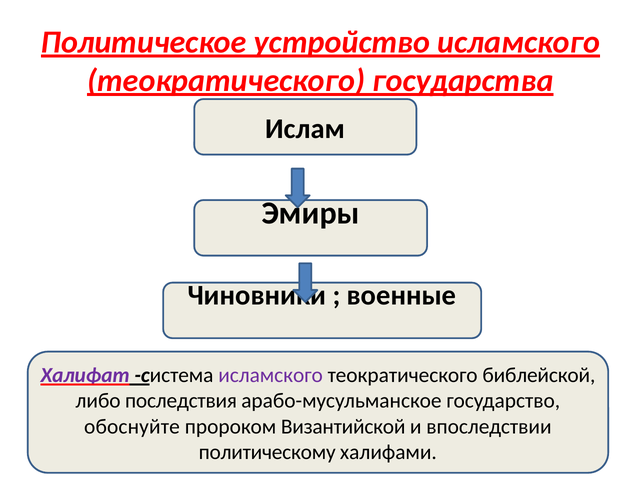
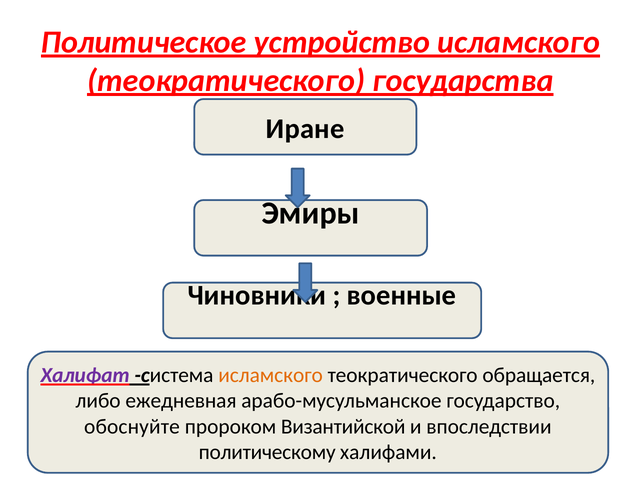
Ислам: Ислам -> Иране (305, 129)
исламского colour: purple -> orange (271, 375)
библейской: библейской -> обращается (539, 375)
последствия: последствия -> ежедневная (181, 401)
